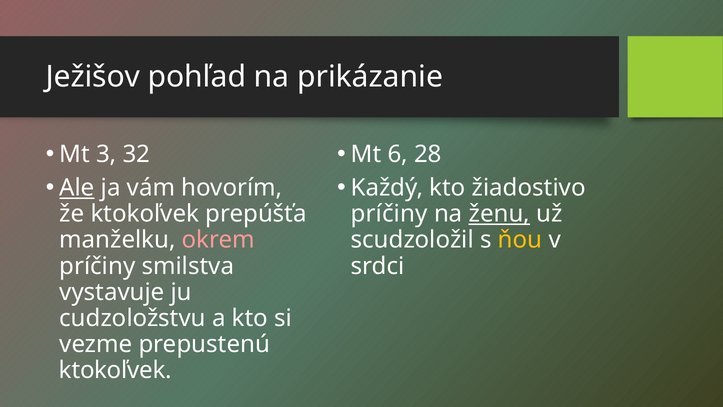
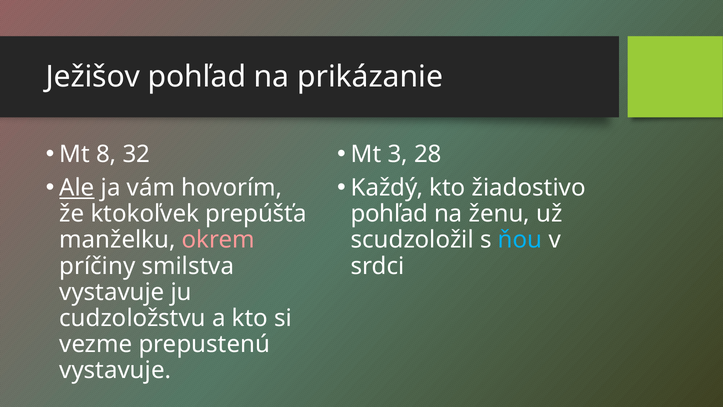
3: 3 -> 8 (106, 154)
6: 6 -> 3 (398, 154)
príčiny: príčiny -> pohľad (389, 214)
ženu underline: present -> none (499, 214)
ňou colour: yellow -> light blue (520, 240)
ktokoľvek: ktokoľvek -> vystavuje (115, 370)
